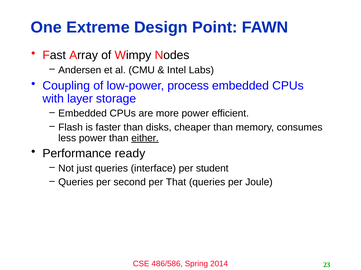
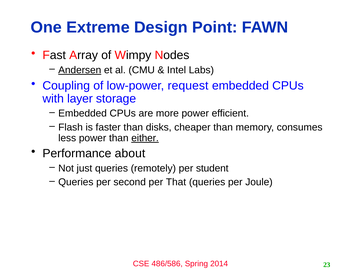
Andersen underline: none -> present (80, 70)
process: process -> request (188, 86)
ready: ready -> about (130, 154)
interface: interface -> remotely (153, 169)
